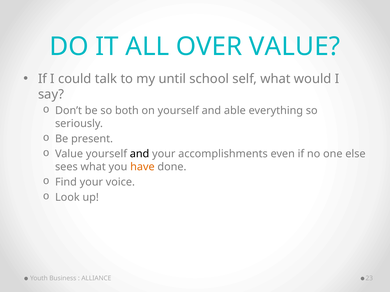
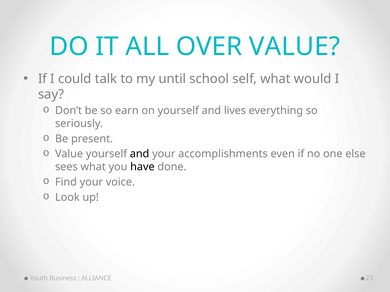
both: both -> earn (127, 111)
able: able -> lives (235, 111)
have colour: orange -> black (142, 167)
